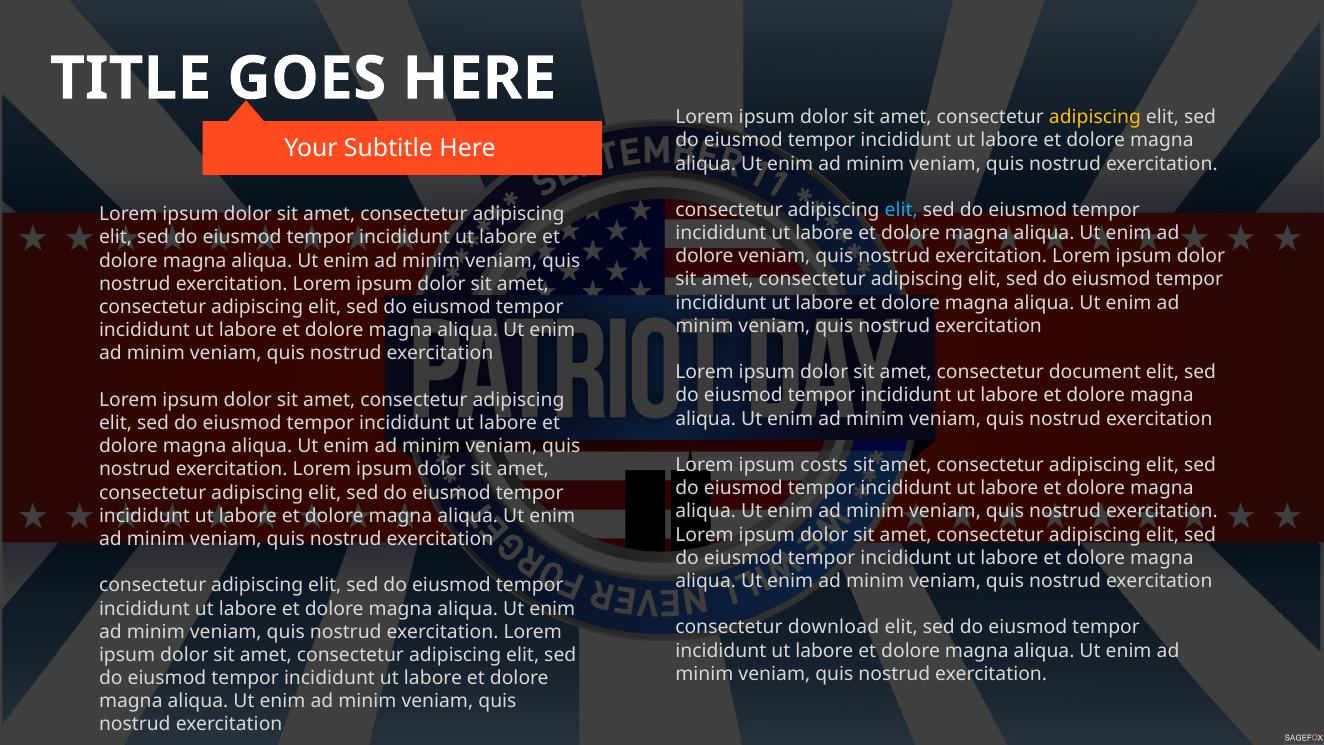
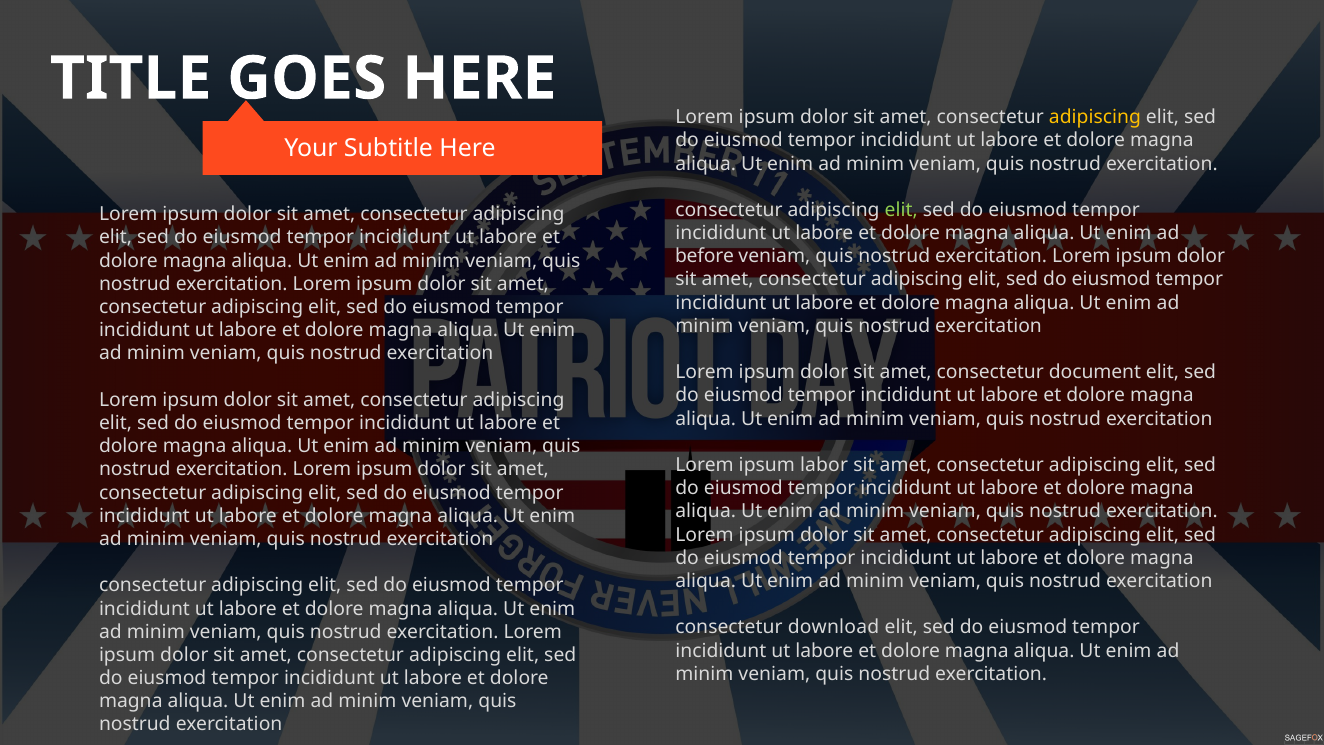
elit colour: light blue -> light green (901, 210)
dolore: dolore -> before (705, 256)
costs: costs -> labor (824, 465)
